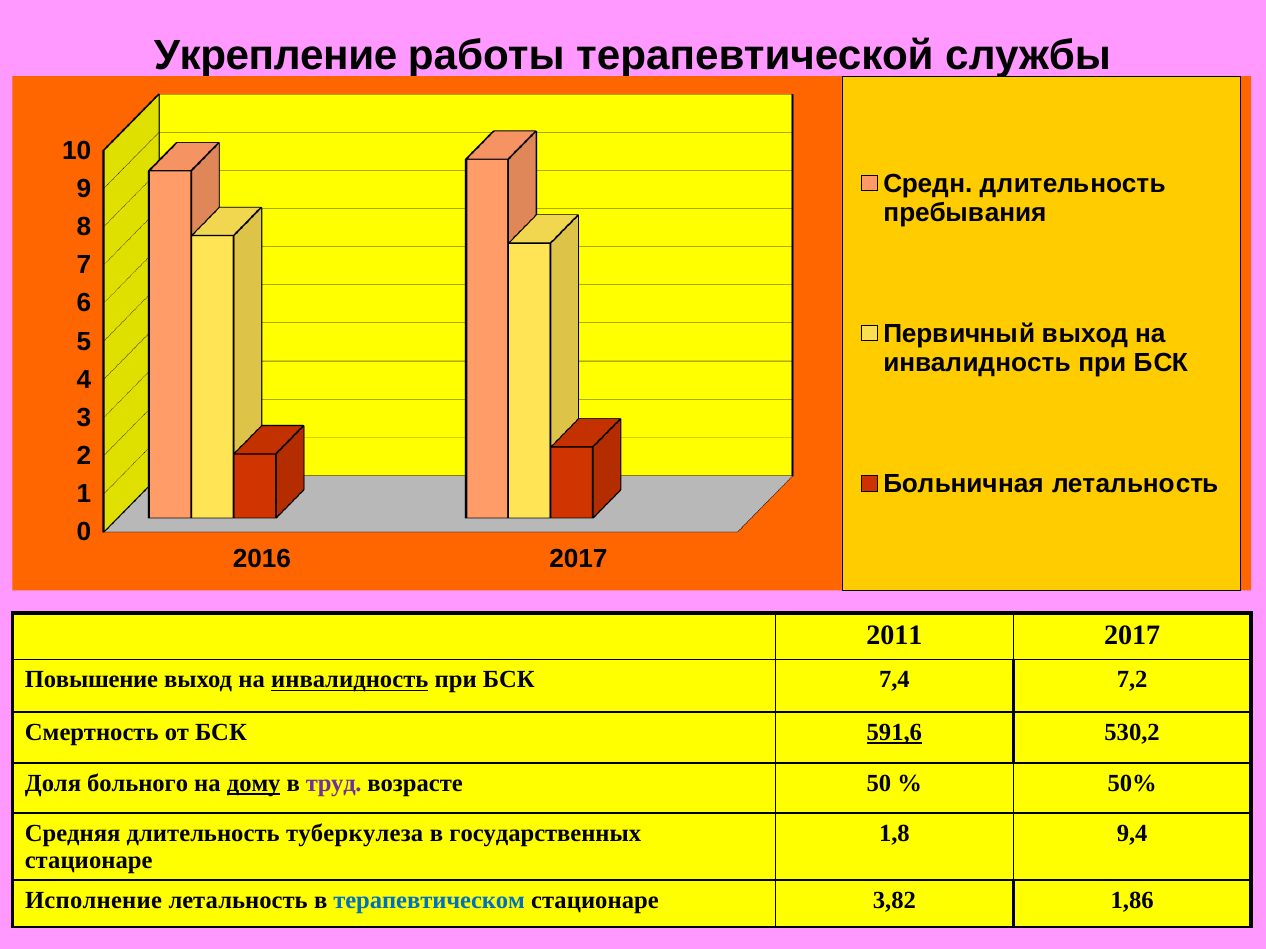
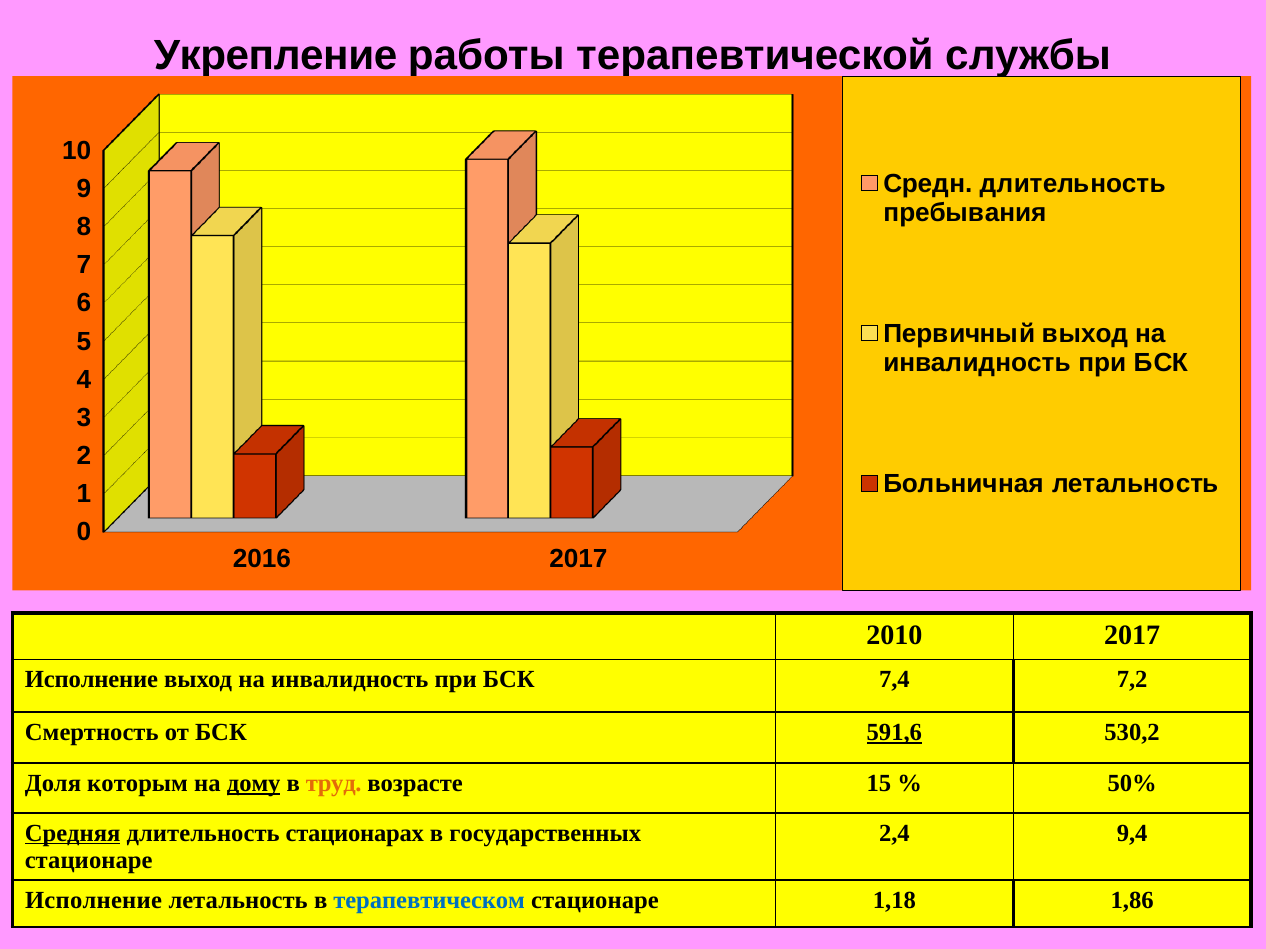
2011: 2011 -> 2010 (894, 635)
Повышение: Повышение -> Исполнение (92, 680)
инвалидность underline: present -> none (350, 680)
больного: больного -> которым (138, 784)
труд colour: purple -> orange (334, 784)
50: 50 -> 15 (879, 784)
Средняя underline: none -> present (73, 834)
туберкулеза: туберкулеза -> стационарах (355, 834)
1,8: 1,8 -> 2,4 (894, 834)
3,82: 3,82 -> 1,18 (894, 901)
